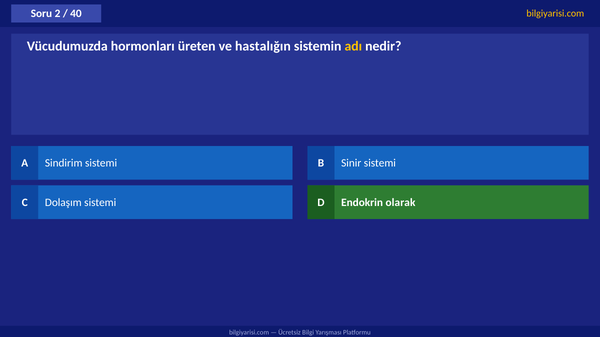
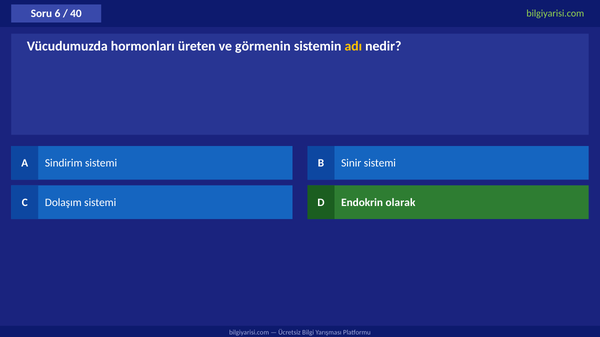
2: 2 -> 6 (58, 14)
bilgiyarisi.com colour: yellow -> light green (555, 14)
hastalığın: hastalığın -> görmenin (263, 46)
